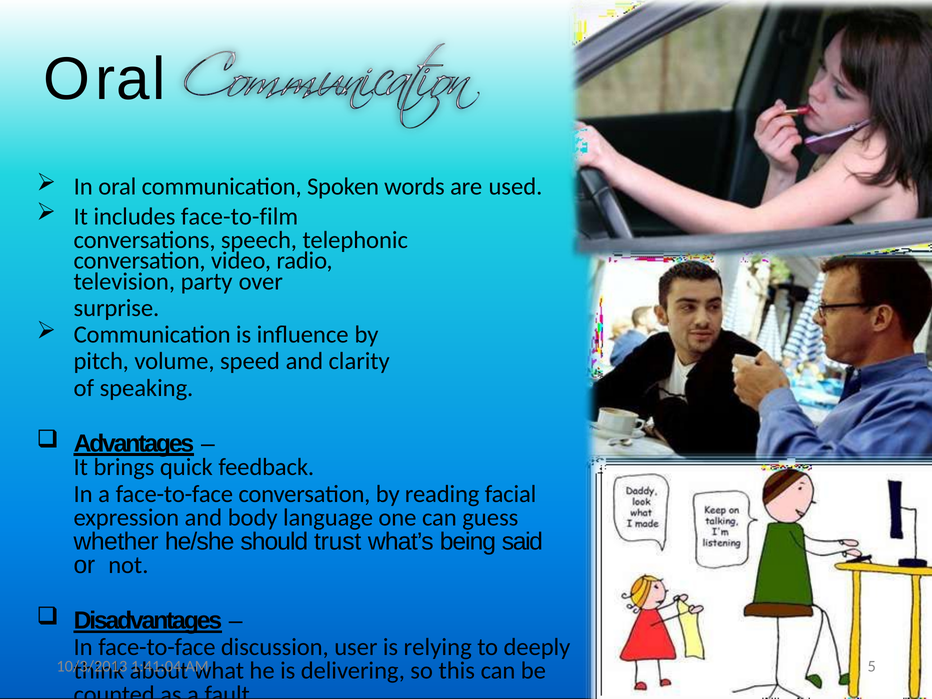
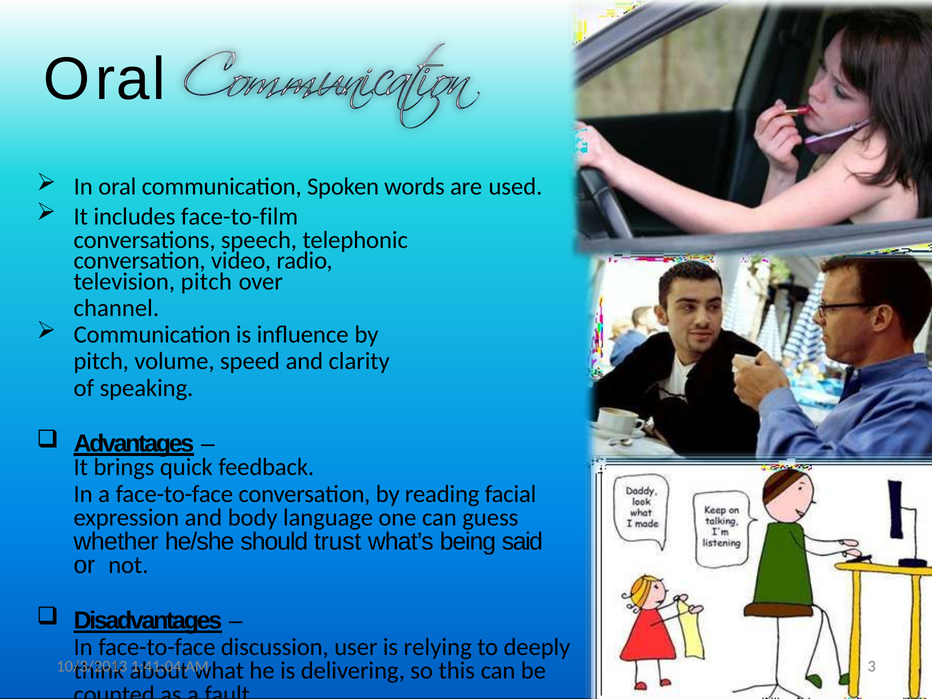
television party: party -> pitch (206, 282)
surprise: surprise -> channel (116, 308)
5: 5 -> 3 (872, 667)
